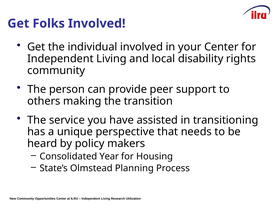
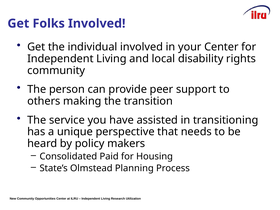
Year: Year -> Paid (109, 156)
